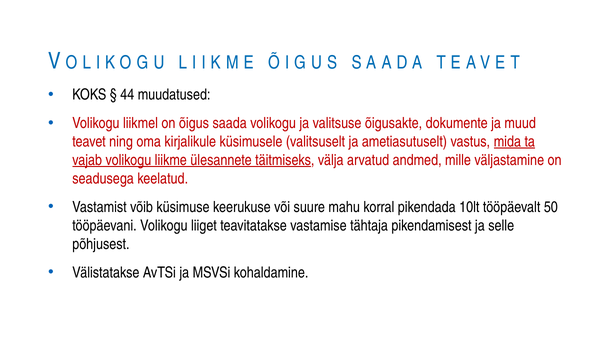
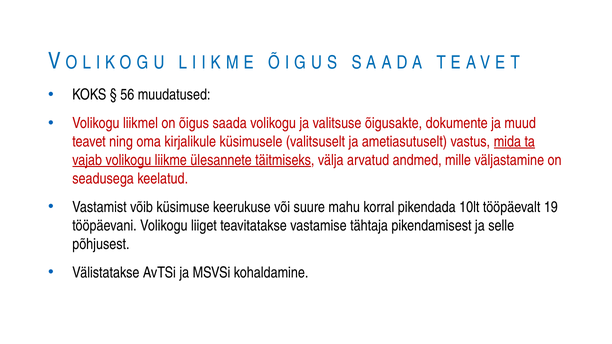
44: 44 -> 56 (127, 95)
50: 50 -> 19 (551, 207)
